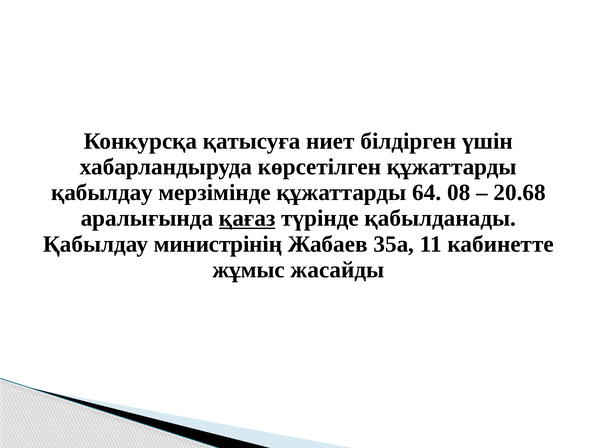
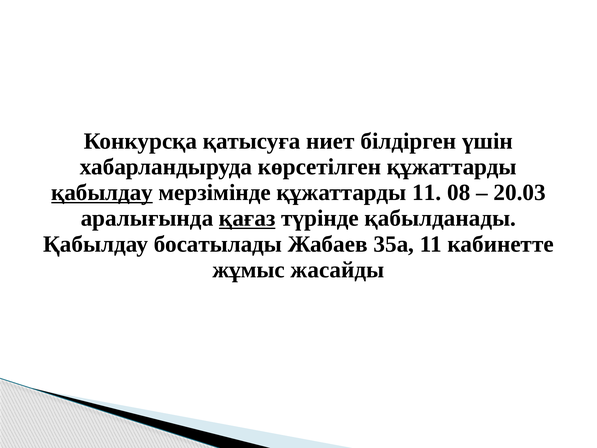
қабылдау underline: none -> present (102, 193)
құжаттарды 64: 64 -> 11 (427, 193)
20.68: 20.68 -> 20.03 (520, 193)
министрінің: министрінің -> босатылады (218, 244)
